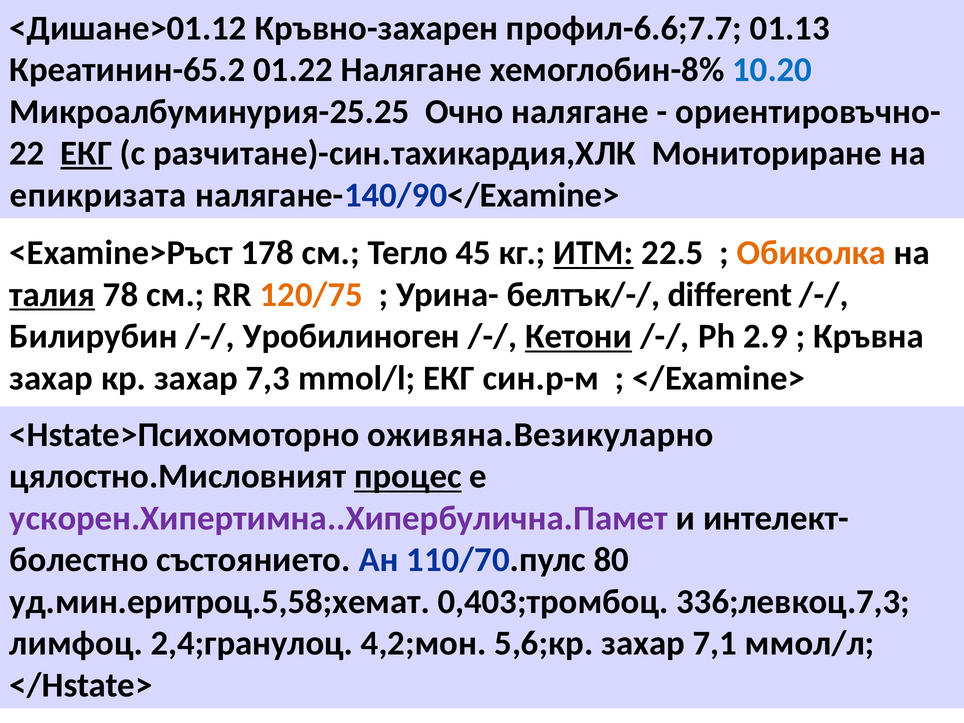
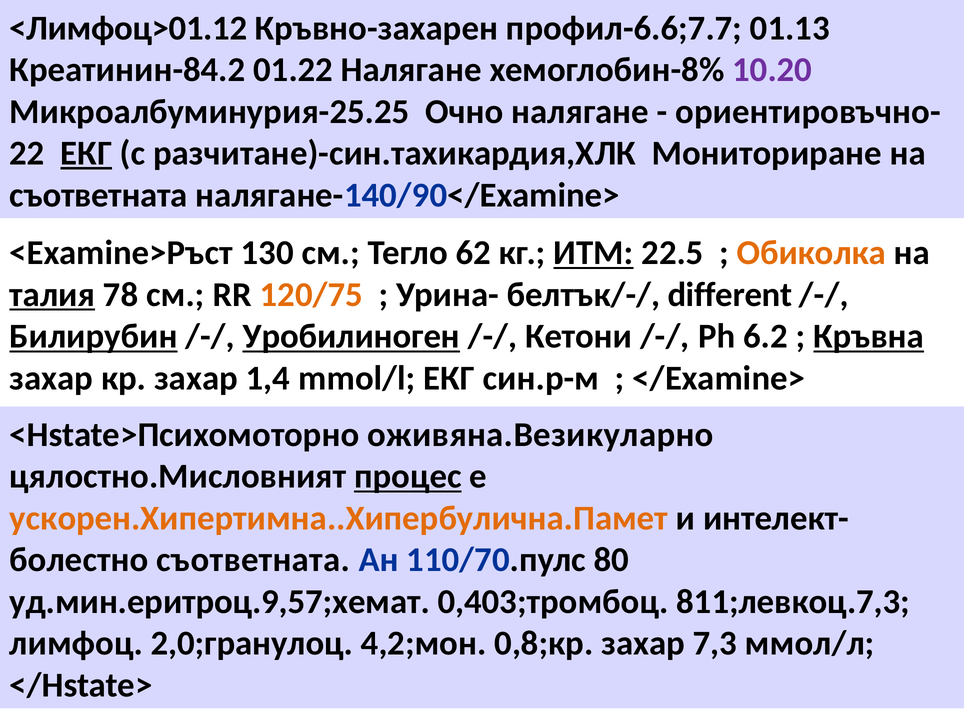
<Дишане>01.12: <Дишане>01.12 -> <Лимфоц>01.12 (128, 28)
Креатинин-65.2: Креатинин-65.2 -> Креатинин-84.2 (127, 70)
10.20 colour: blue -> purple (772, 70)
епикризата: епикризата -> съответната (99, 195)
178: 178 -> 130 (267, 253)
45: 45 -> 62 (473, 253)
Билирубин underline: none -> present (93, 336)
Уробилиноген underline: none -> present (351, 336)
Кетони underline: present -> none (579, 336)
2.9: 2.9 -> 6.2 (765, 336)
Кръвна underline: none -> present (869, 336)
7,3: 7,3 -> 1,4 (268, 378)
ускорен.Хипертимна..Хипербулична.Памет colour: purple -> orange (339, 518)
състоянието: състоянието -> съответната (253, 560)
уд.мин.еритроц.5,58;хемат: уд.мин.еритроц.5,58;хемат -> уд.мин.еритроц.9,57;хемат (220, 602)
336;левкоц.7,3: 336;левкоц.7,3 -> 811;левкоц.7,3 (793, 602)
2,4;гранулоц: 2,4;гранулоц -> 2,0;гранулоц (252, 643)
5,6;кр: 5,6;кр -> 0,8;кр (544, 643)
7,1: 7,1 -> 7,3 (715, 643)
